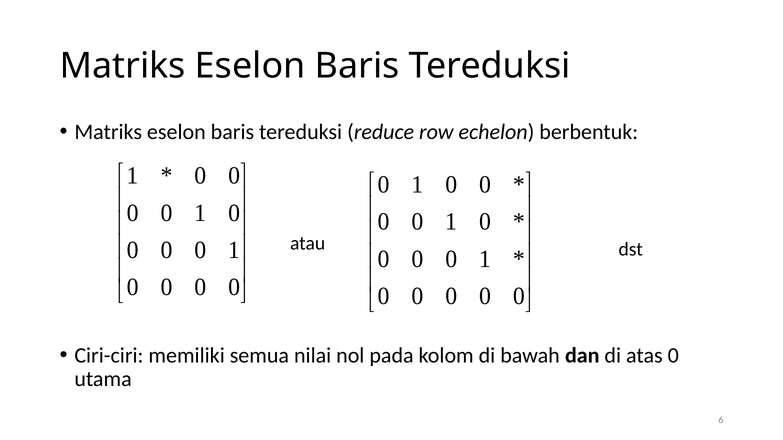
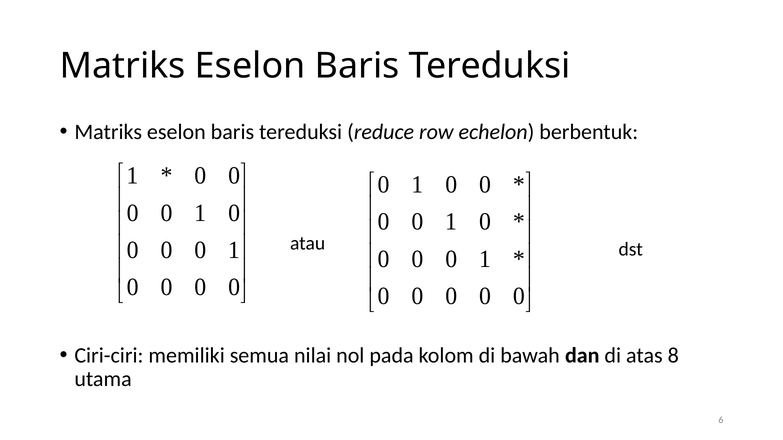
atas 0: 0 -> 8 (673, 356)
